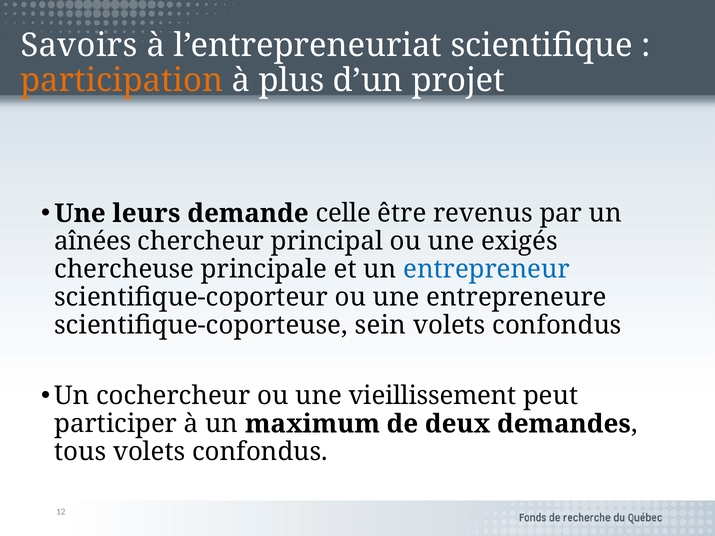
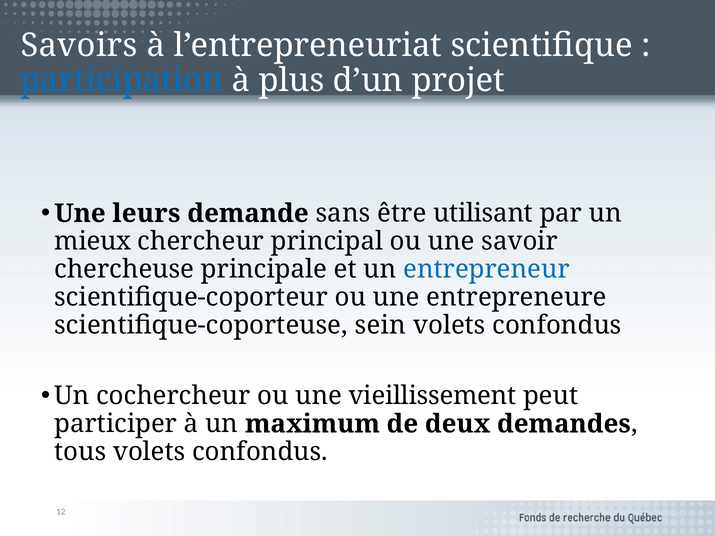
participation colour: orange -> blue (122, 81)
celle: celle -> sans (343, 214)
revenus: revenus -> utilisant (483, 214)
aînées: aînées -> mieux (93, 241)
exigés: exigés -> savoir (520, 241)
